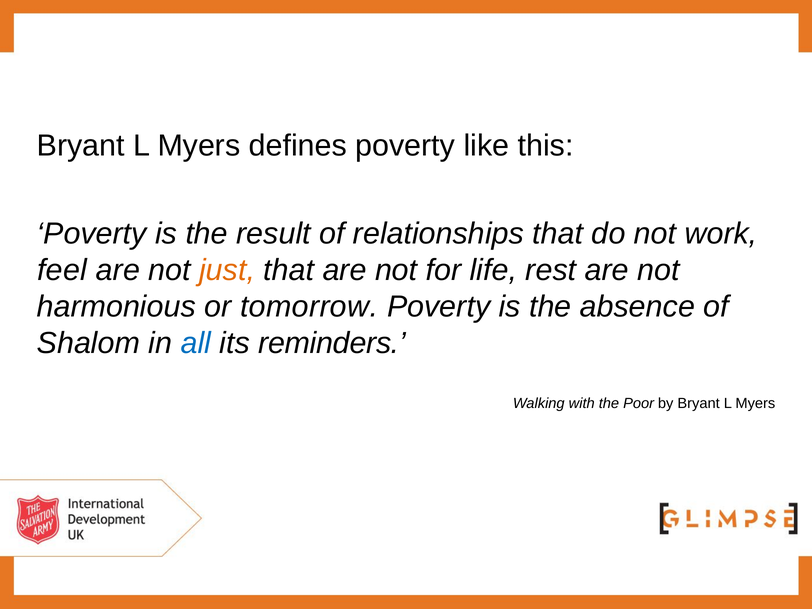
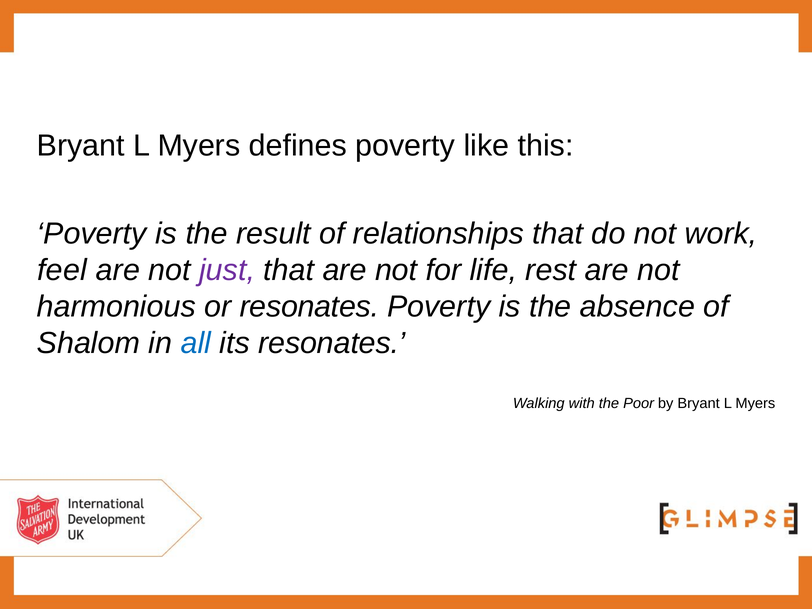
just colour: orange -> purple (227, 270)
or tomorrow: tomorrow -> resonates (309, 307)
its reminders: reminders -> resonates (332, 343)
